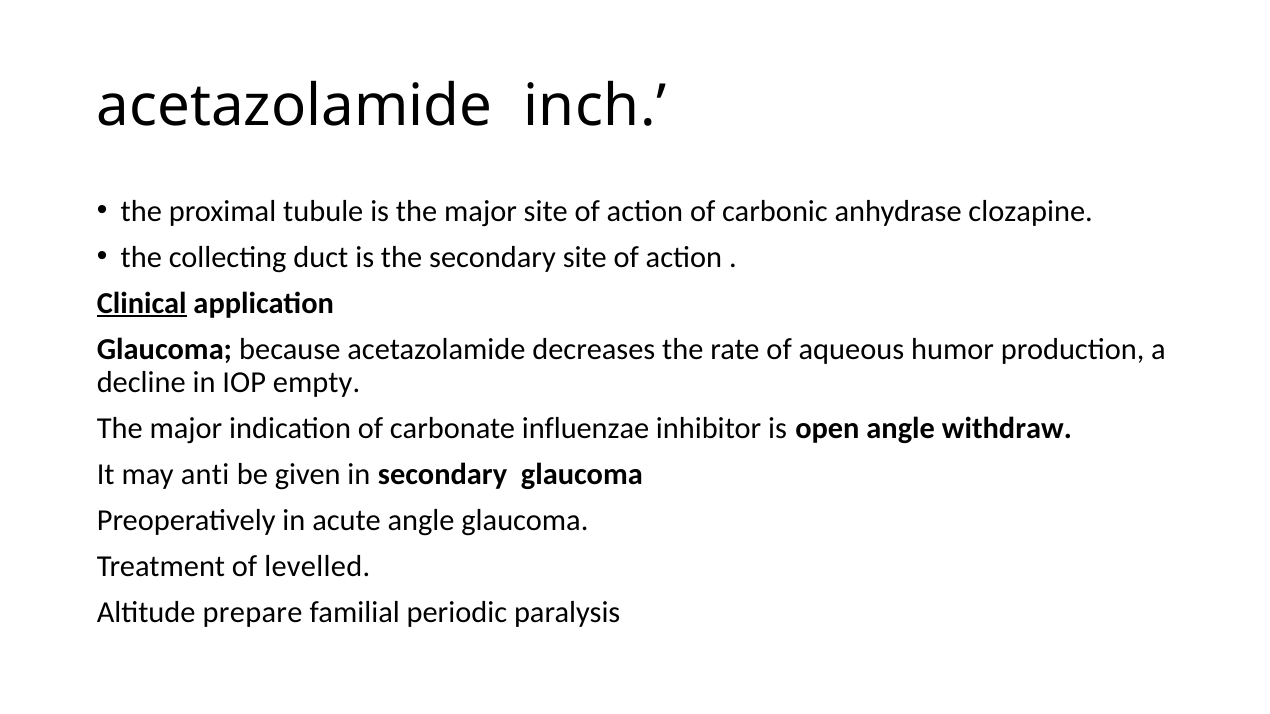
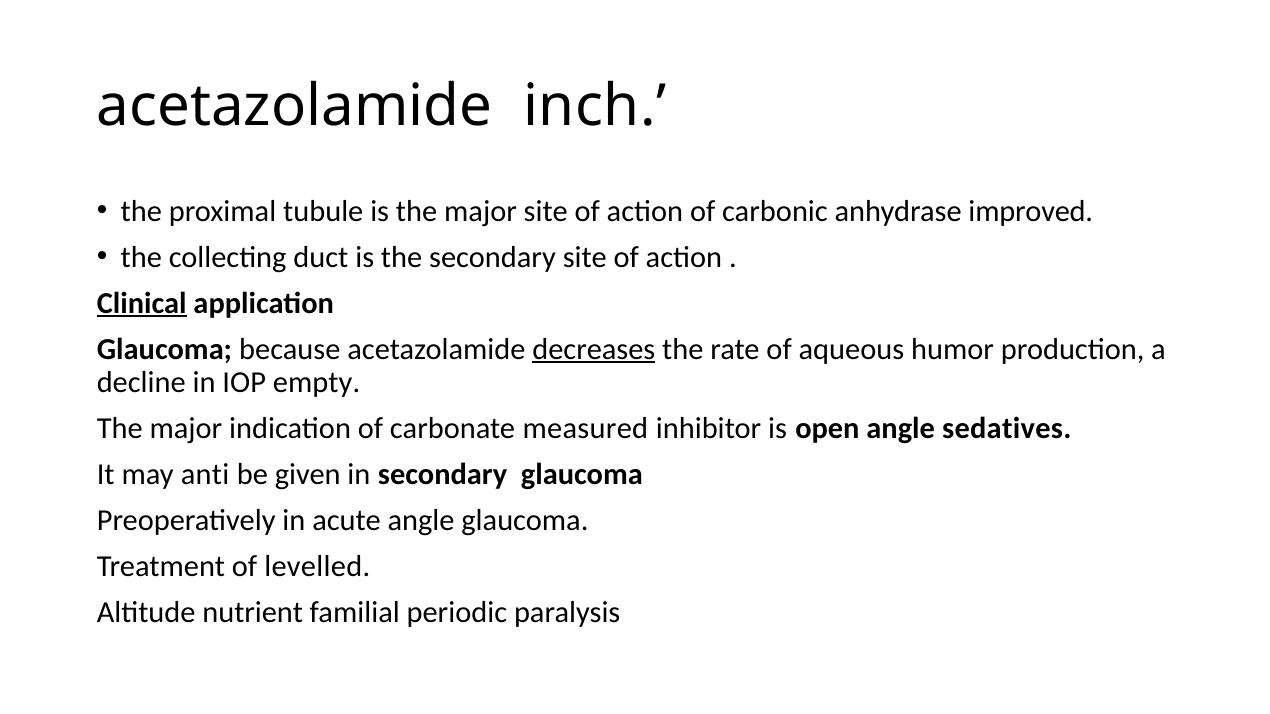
clozapine: clozapine -> improved (1031, 211)
decreases underline: none -> present (594, 349)
influenzae: influenzae -> measured (585, 428)
withdraw: withdraw -> sedatives (1007, 428)
prepare: prepare -> nutrient (253, 613)
